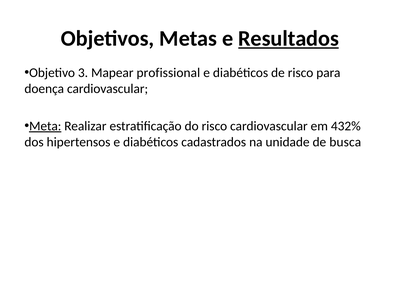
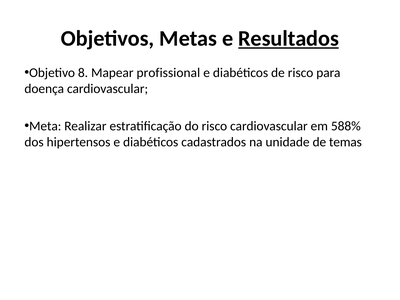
3: 3 -> 8 (83, 73)
Meta underline: present -> none (45, 126)
432%: 432% -> 588% (346, 126)
busca: busca -> temas (345, 142)
